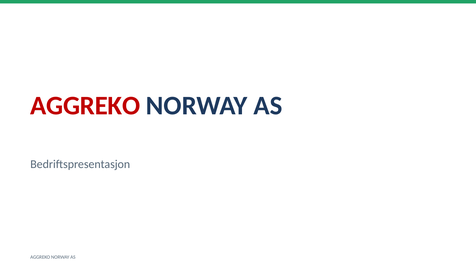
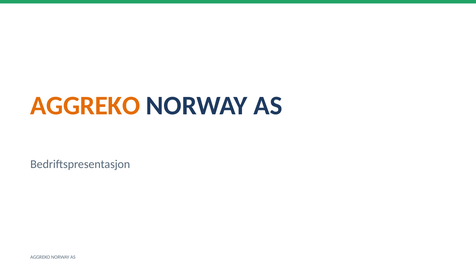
AGGREKO colour: red -> orange (85, 106)
